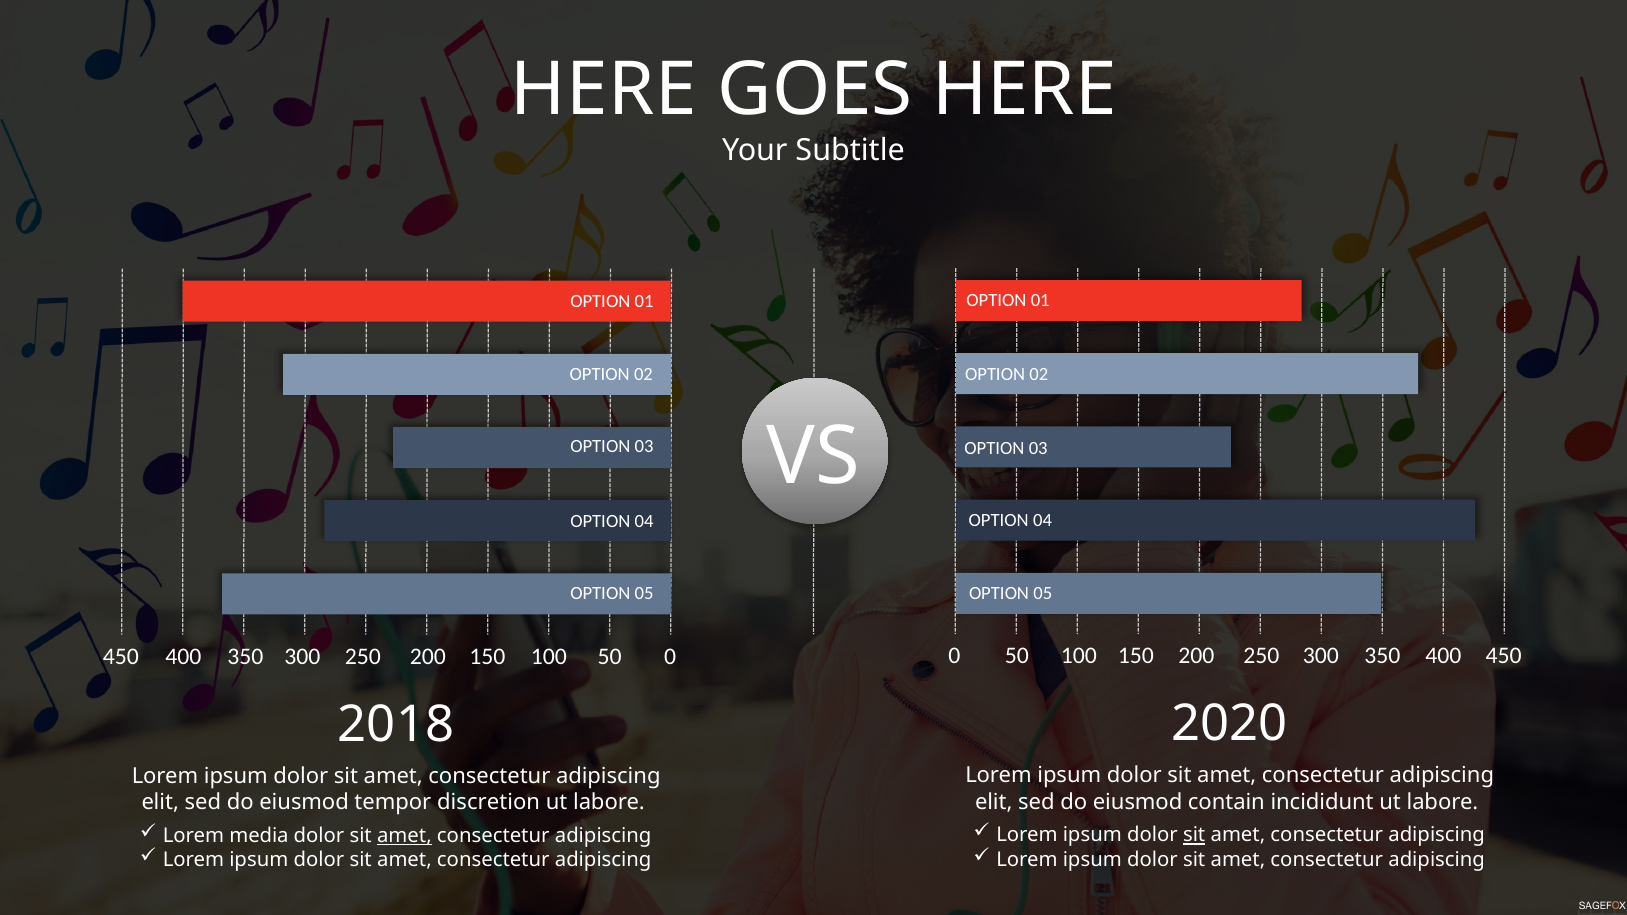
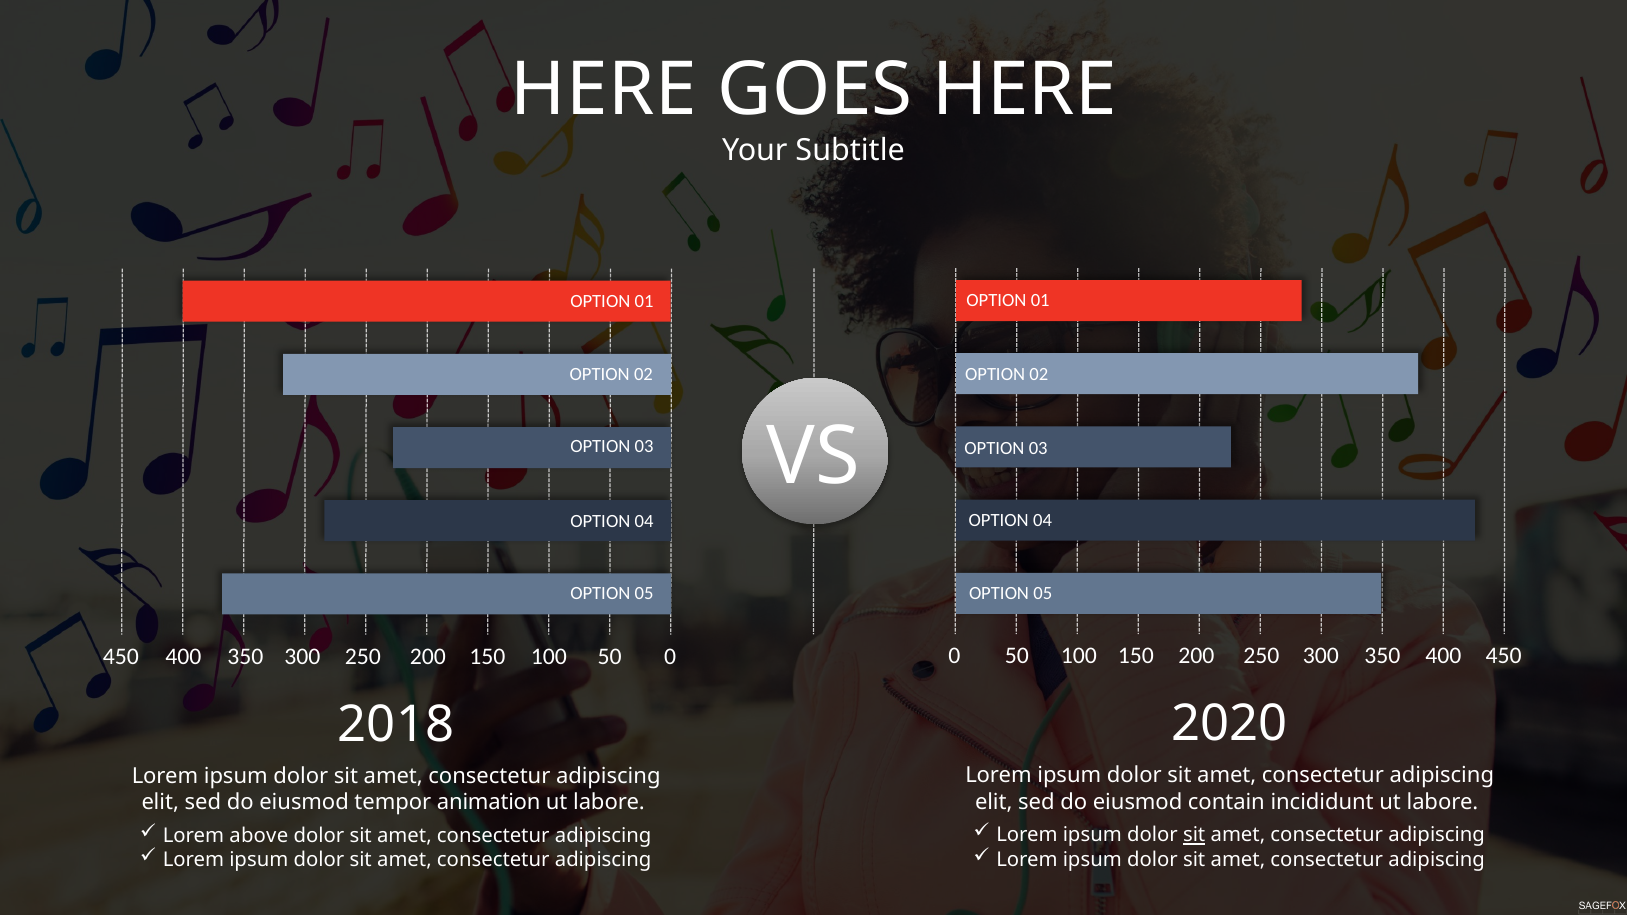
discretion: discretion -> animation (489, 803)
media: media -> above (259, 836)
amet underline: present -> none (404, 836)
